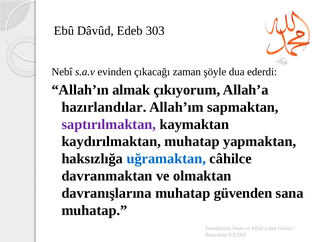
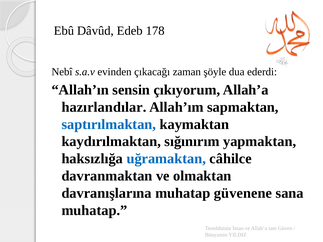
303: 303 -> 178 (155, 31)
almak: almak -> sensin (131, 90)
saptırılmaktan colour: purple -> blue (109, 124)
kaydırılmaktan muhatap: muhatap -> sığınırım (192, 142)
güvenden: güvenden -> güvenene (243, 193)
